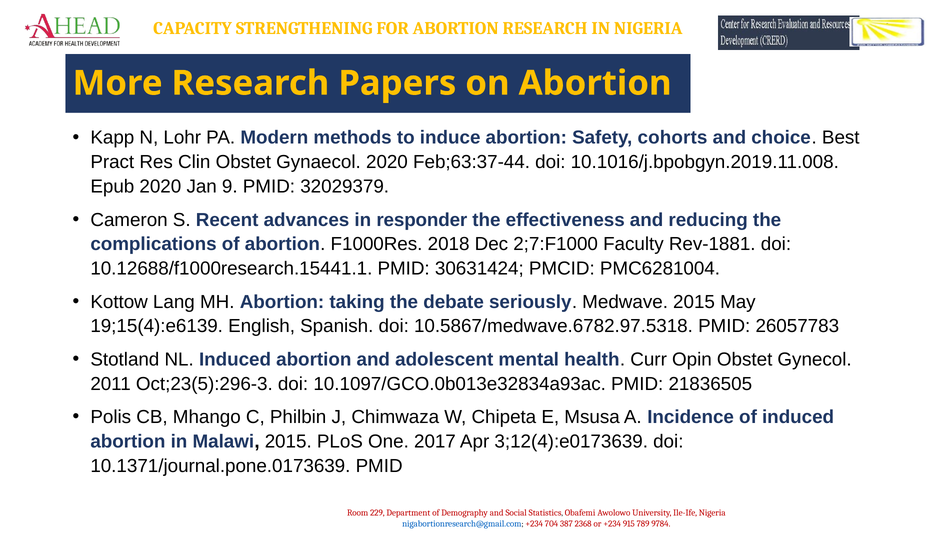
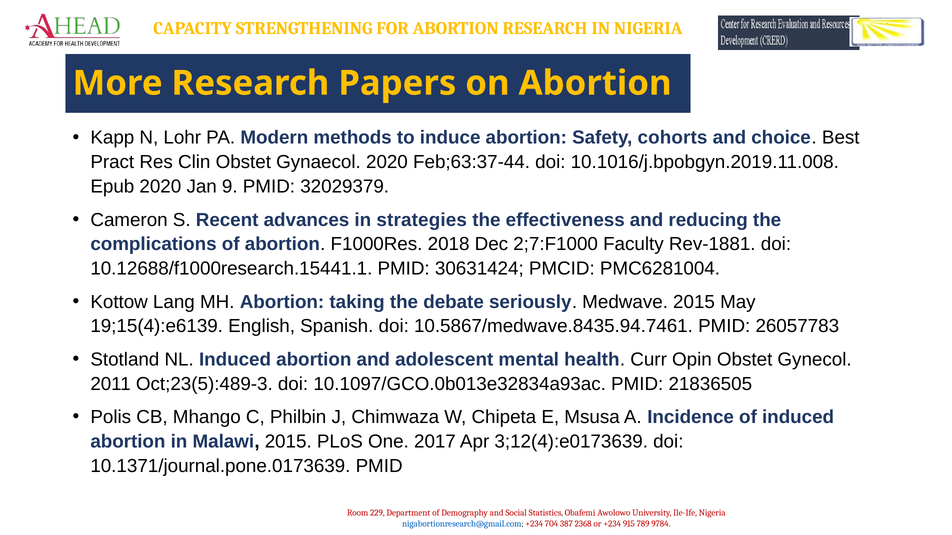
responder: responder -> strategies (422, 220)
10.5867/medwave.6782.97.5318: 10.5867/medwave.6782.97.5318 -> 10.5867/medwave.8435.94.7461 (553, 327)
Oct;23(5):296-3: Oct;23(5):296-3 -> Oct;23(5):489-3 (204, 384)
